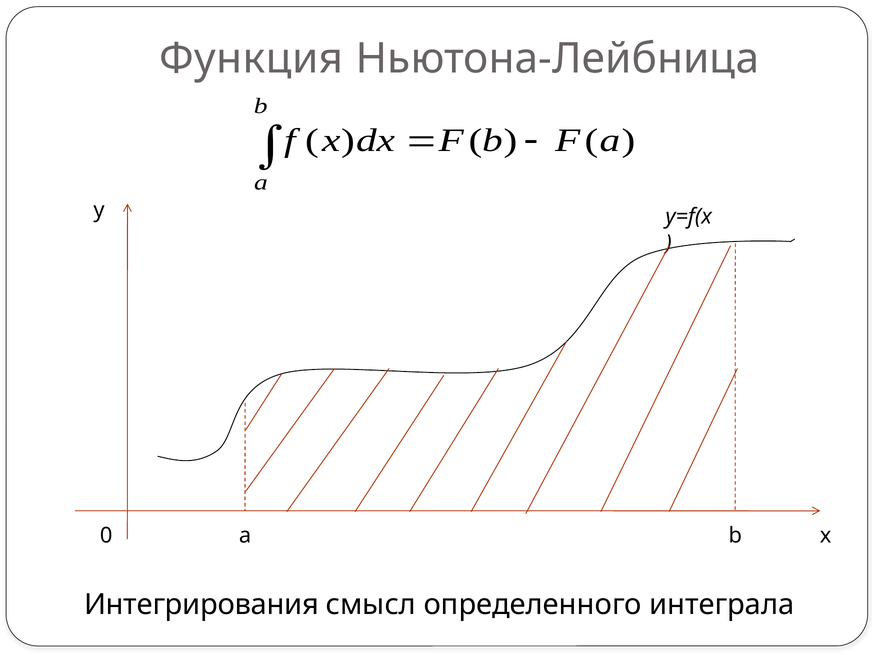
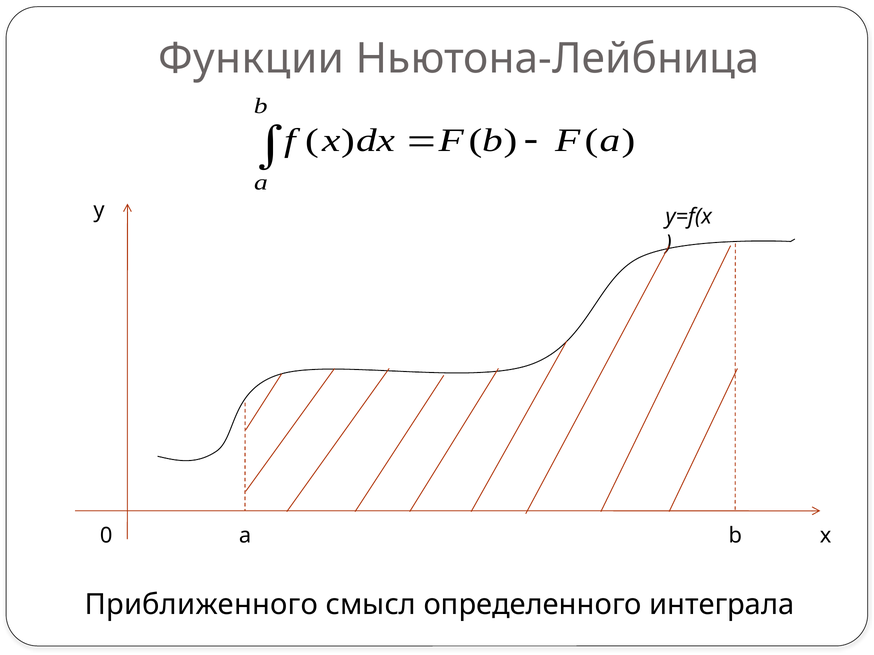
Функция: Функция -> Функции (251, 59)
Интегрирования: Интегрирования -> Приближенного (201, 605)
